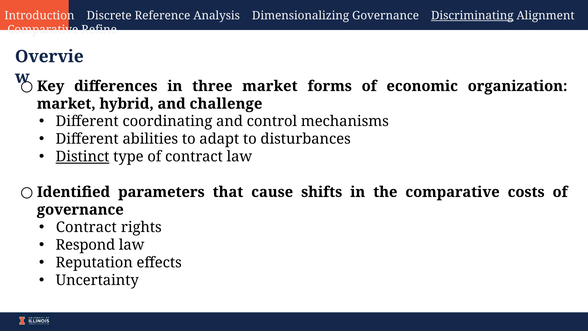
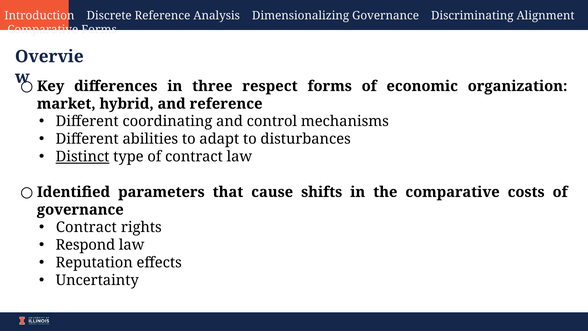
Discriminating underline: present -> none (472, 16)
Comparative Refine: Refine -> Forms (99, 30)
three market: market -> respect (270, 86)
and challenge: challenge -> reference (226, 104)
